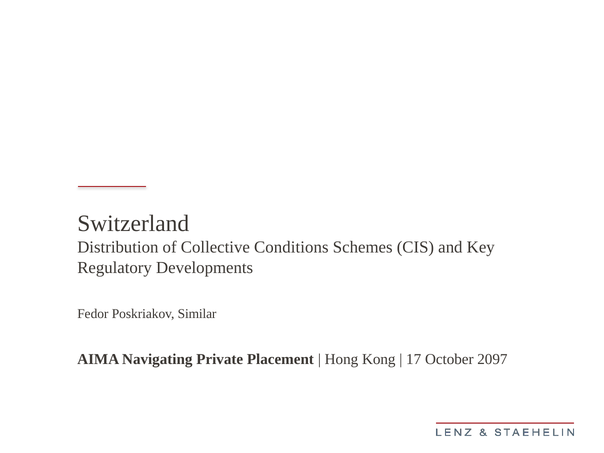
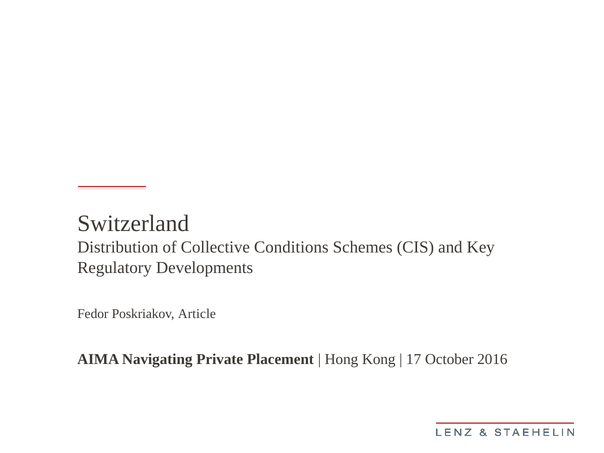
Similar: Similar -> Article (197, 314)
2097: 2097 -> 2016 (492, 359)
